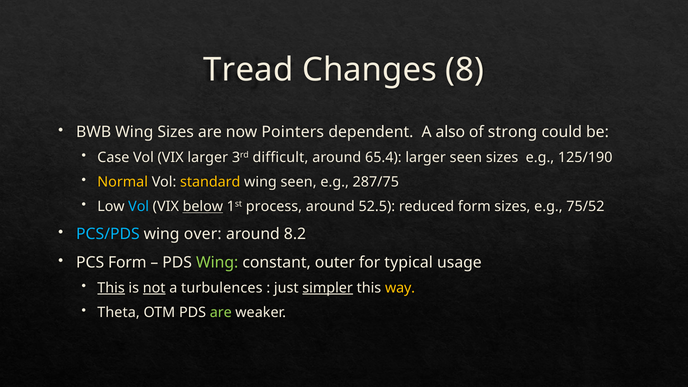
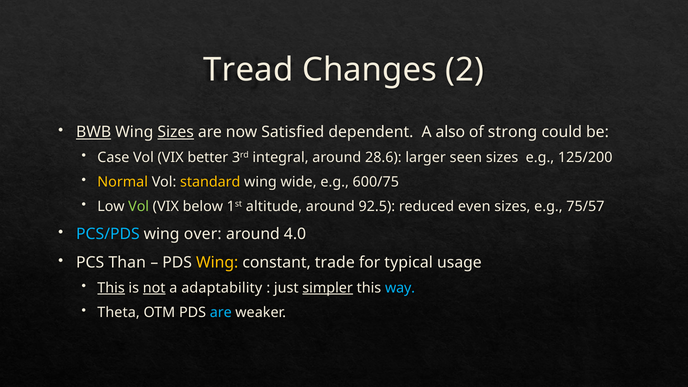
8: 8 -> 2 (465, 70)
BWB underline: none -> present (94, 132)
Sizes underline: none -> present (176, 132)
Pointers: Pointers -> Satisfied (293, 132)
VIX larger: larger -> better (208, 157)
difficult: difficult -> integral (280, 157)
65.4: 65.4 -> 28.6 (383, 157)
125/190: 125/190 -> 125/200 (585, 157)
wing seen: seen -> wide (299, 182)
287/75: 287/75 -> 600/75 (376, 182)
Vol colour: light blue -> light green (139, 207)
below underline: present -> none (203, 207)
process: process -> altitude (274, 207)
52.5: 52.5 -> 92.5 (377, 207)
reduced form: form -> even (474, 207)
75/52: 75/52 -> 75/57 (585, 207)
8.2: 8.2 -> 4.0 (295, 234)
PCS Form: Form -> Than (127, 263)
Wing colour: light green -> yellow (217, 263)
outer: outer -> trade (335, 263)
turbulences: turbulences -> adaptability (222, 288)
way colour: yellow -> light blue (400, 288)
are colour: light green -> light blue (221, 312)
